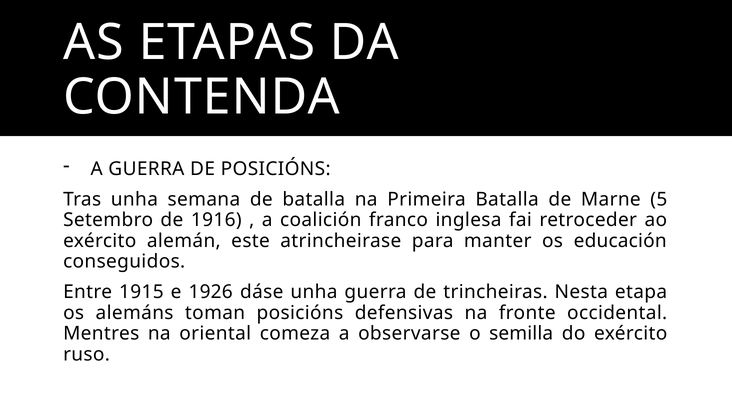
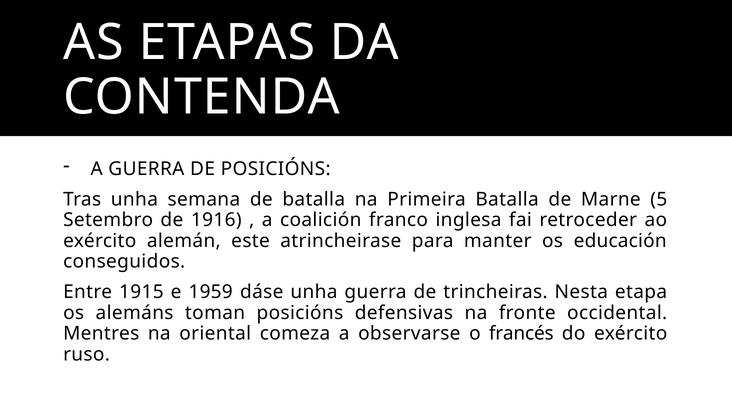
1926: 1926 -> 1959 (211, 292)
semilla: semilla -> francés (521, 333)
